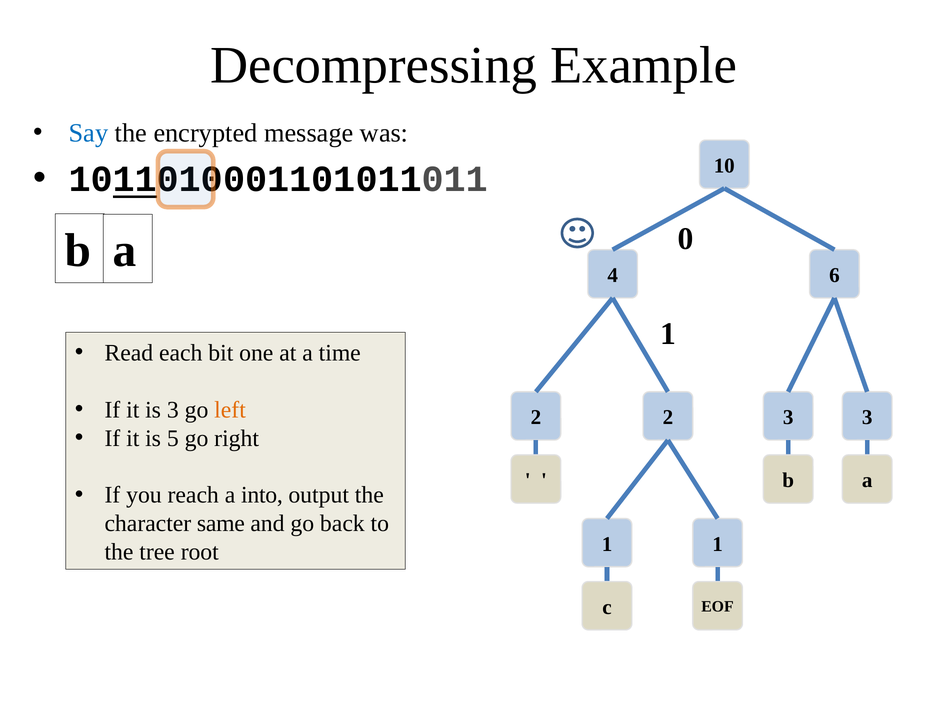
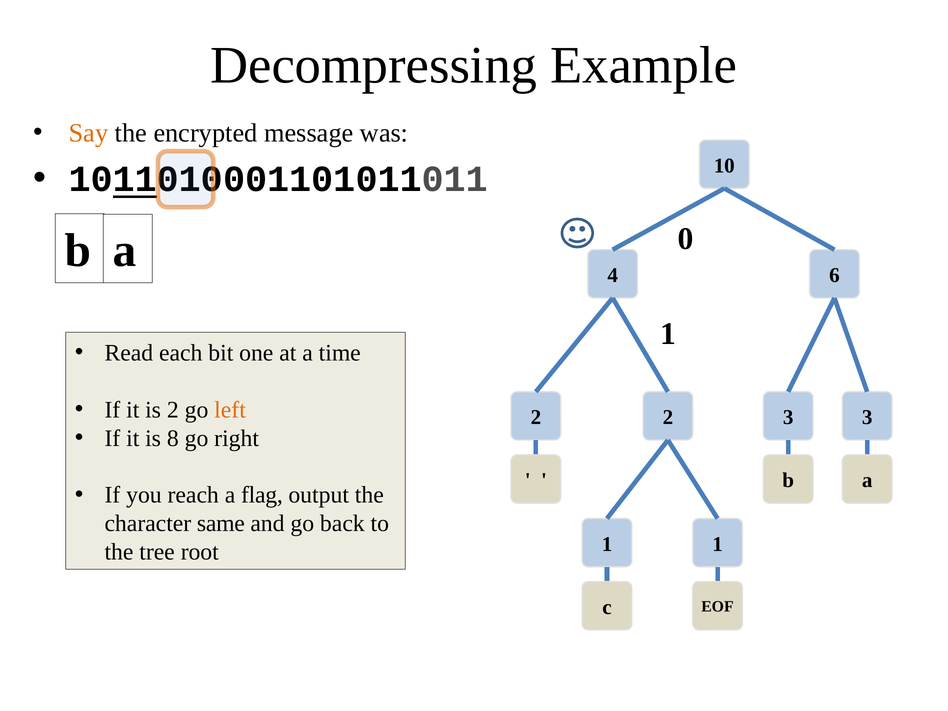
Say colour: blue -> orange (89, 133)
is 3: 3 -> 2 (173, 410)
5: 5 -> 8 (173, 438)
into: into -> flag (262, 495)
